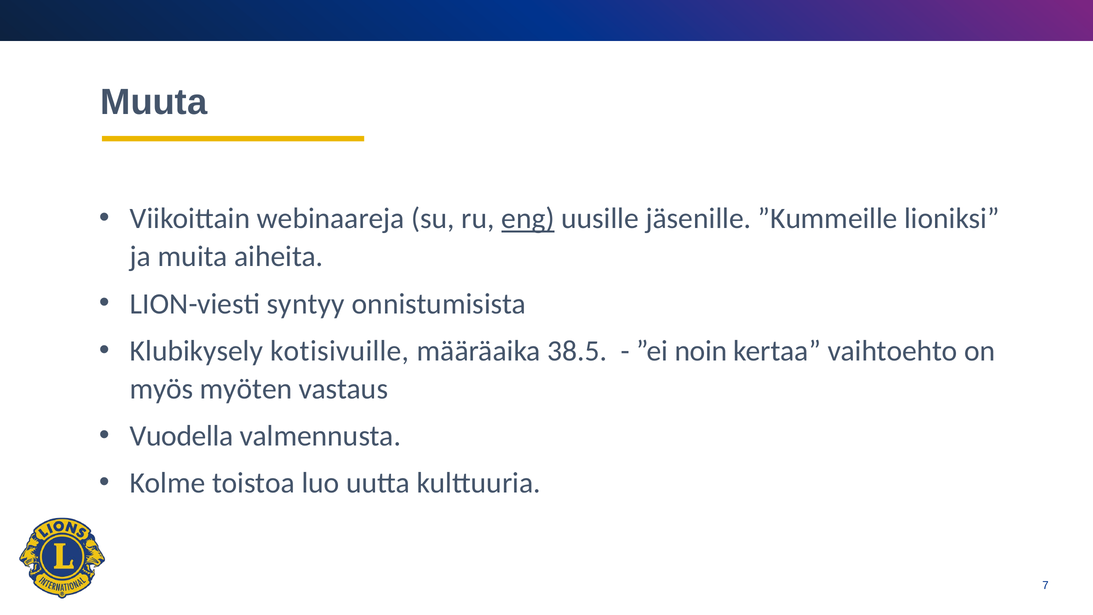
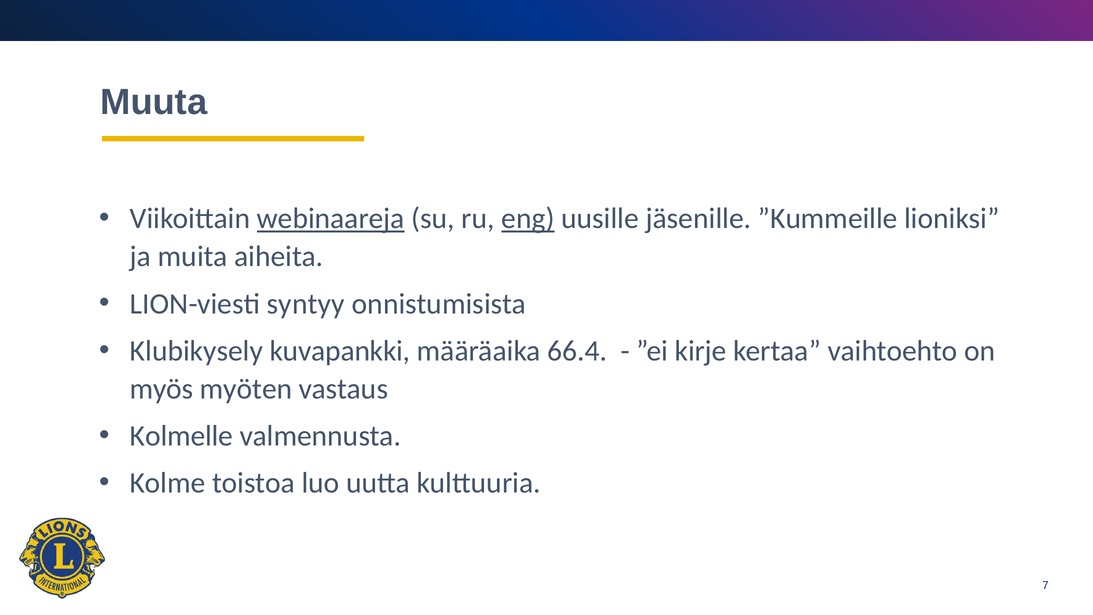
webinaareja underline: none -> present (331, 219)
kotisivuille: kotisivuille -> kuvapankki (340, 351)
38.5: 38.5 -> 66.4 (577, 351)
noin: noin -> kirje (701, 351)
Vuodella: Vuodella -> Kolmelle (182, 436)
